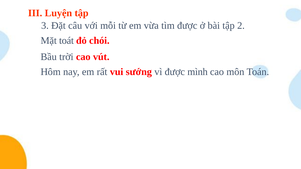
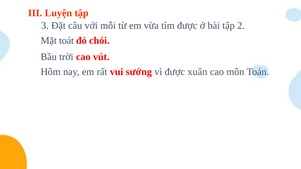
mình: mình -> xuân (197, 72)
